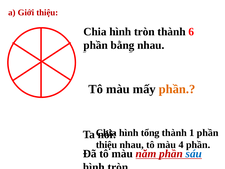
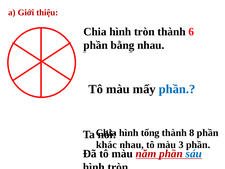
phần colour: orange -> blue (177, 89)
1: 1 -> 8 (192, 133)
thiệu: thiệu -> khác (106, 145)
4: 4 -> 3 (181, 145)
